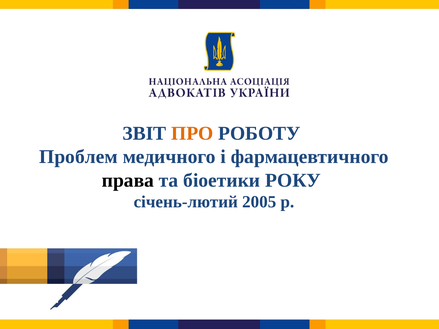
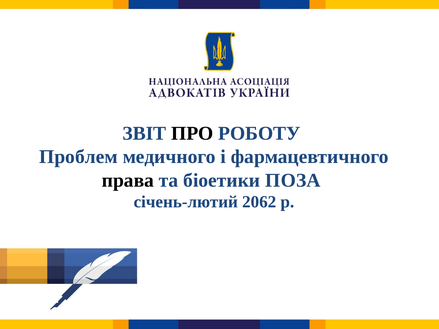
ПРО colour: orange -> black (192, 134)
РОКУ: РОКУ -> ПОЗА (293, 180)
2005: 2005 -> 2062 (259, 202)
